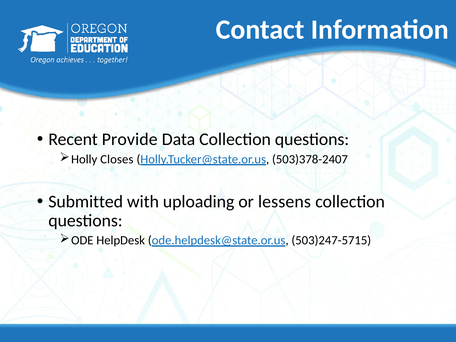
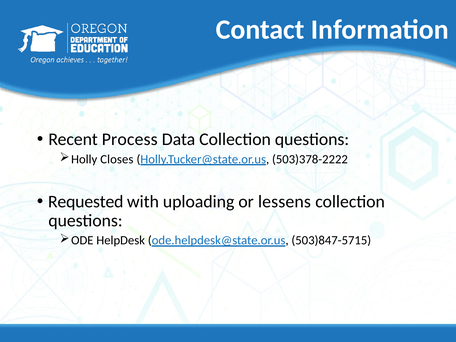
Provide: Provide -> Process (130, 139)
503)378-2407: 503)378-2407 -> 503)378-2222 (310, 159)
Submitted: Submitted -> Requested (86, 202)
503)247-5715: 503)247-5715 -> 503)847-5715 (331, 240)
